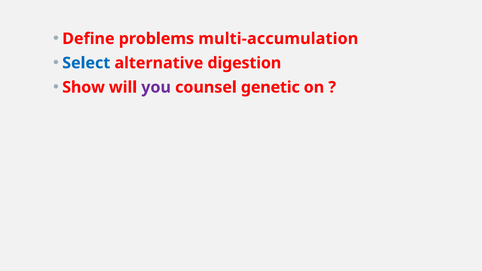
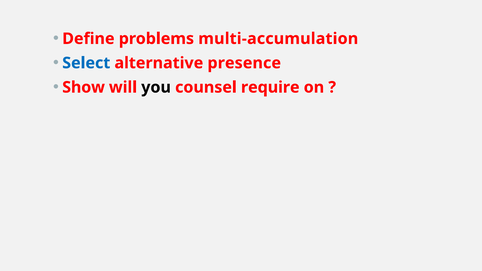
digestion: digestion -> presence (244, 63)
you colour: purple -> black (156, 87)
genetic: genetic -> require (270, 87)
